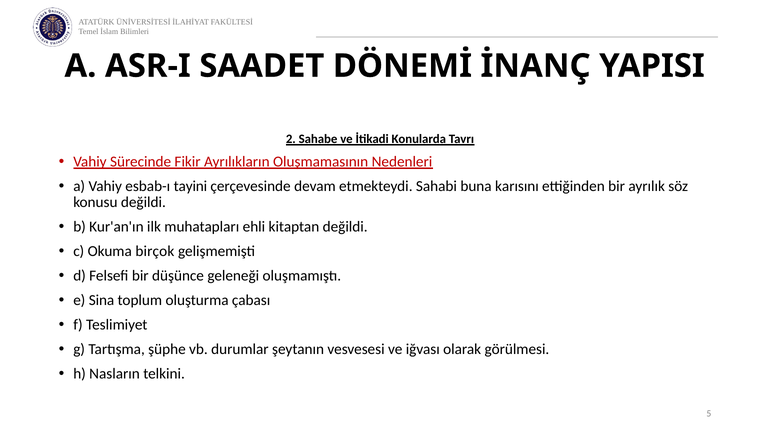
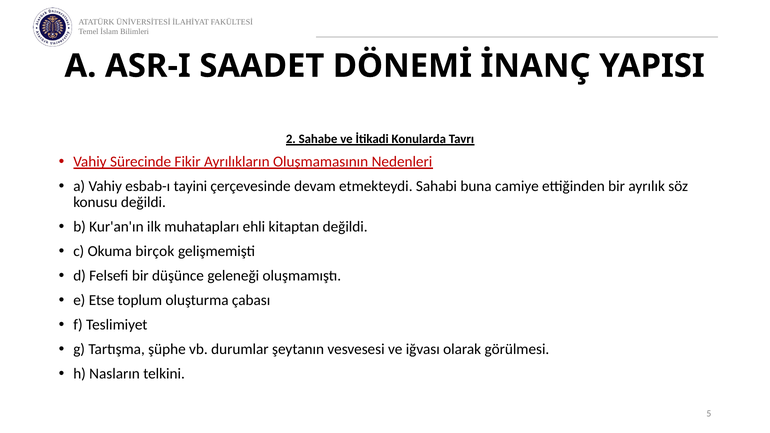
karısını: karısını -> camiye (517, 186)
Sina: Sina -> Etse (102, 300)
